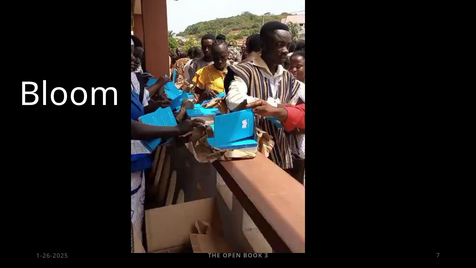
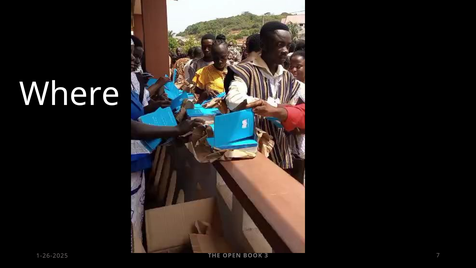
Bloom: Bloom -> Where (70, 94)
